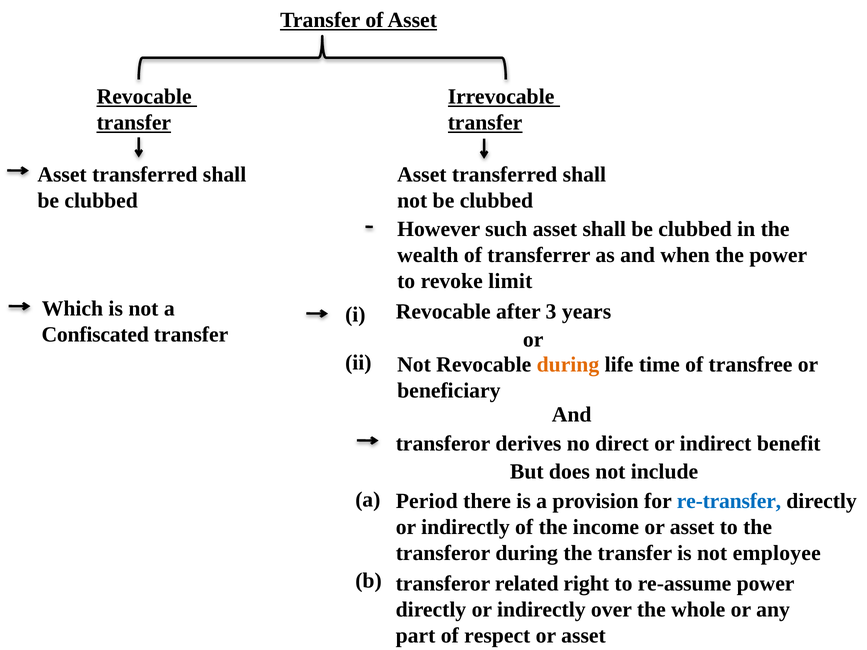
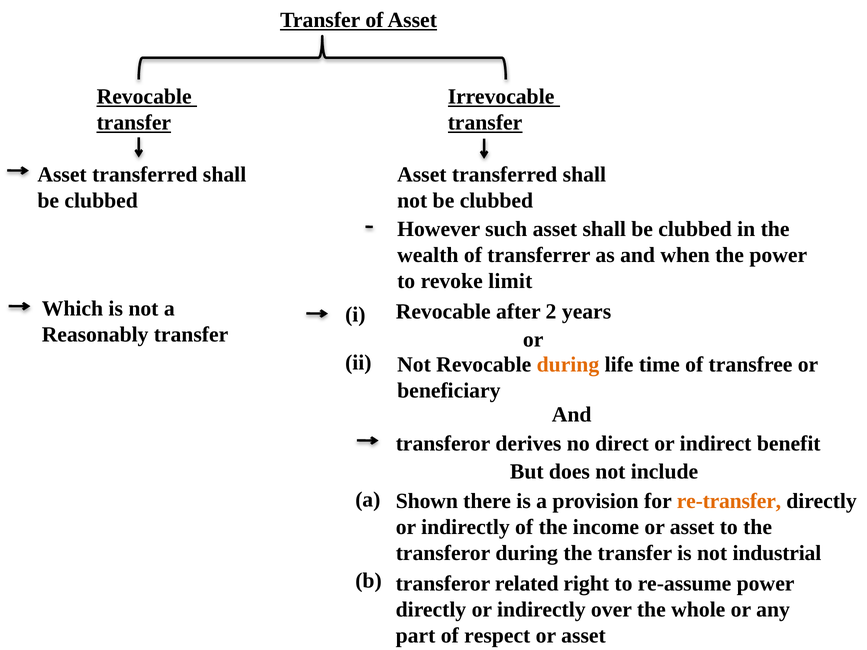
3: 3 -> 2 (551, 311)
Confiscated: Confiscated -> Reasonably (95, 335)
Period: Period -> Shown (427, 501)
re-transfer colour: blue -> orange (729, 501)
employee: employee -> industrial (777, 553)
